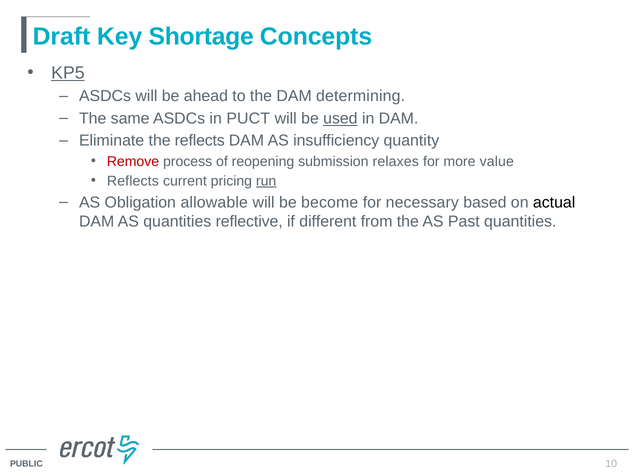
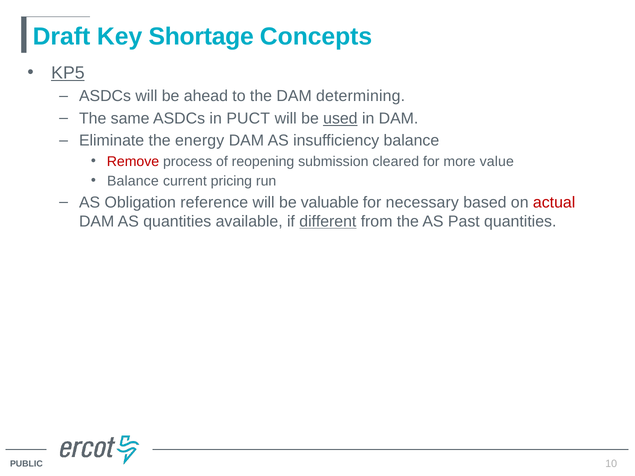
the reflects: reflects -> energy (200, 141)
insufficiency quantity: quantity -> balance (411, 141)
relaxes: relaxes -> cleared (396, 161)
Reflects: Reflects -> Balance (133, 181)
run underline: present -> none (266, 181)
allowable: allowable -> reference (214, 202)
become: become -> valuable (330, 202)
actual colour: black -> red (554, 202)
reflective: reflective -> available (249, 222)
different underline: none -> present (328, 222)
